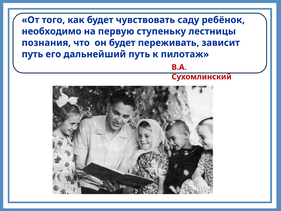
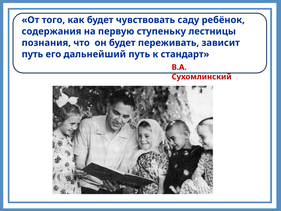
необходимо: необходимо -> содержания (51, 31)
пилотаж: пилотаж -> стандарт (185, 54)
